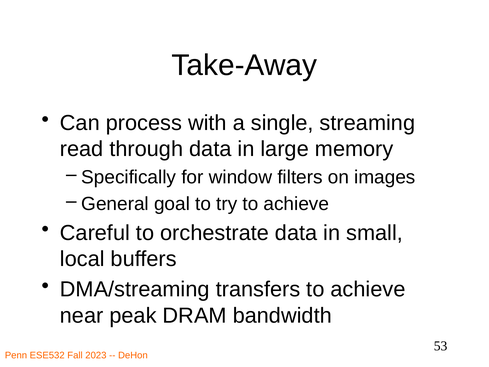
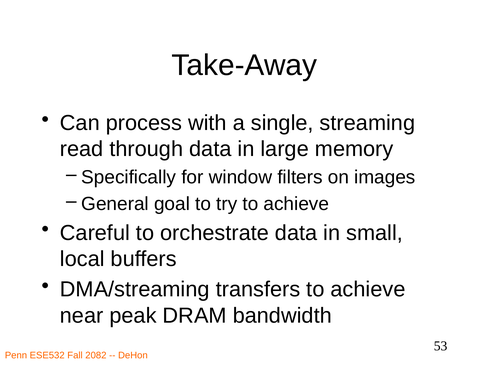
2023: 2023 -> 2082 (96, 355)
